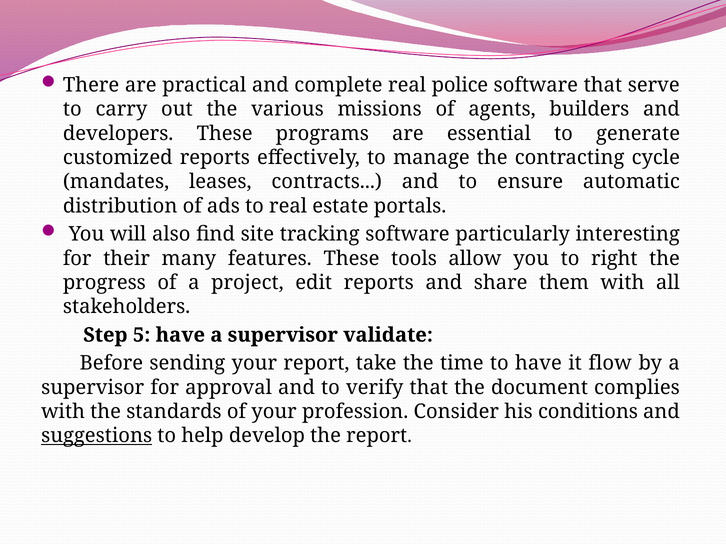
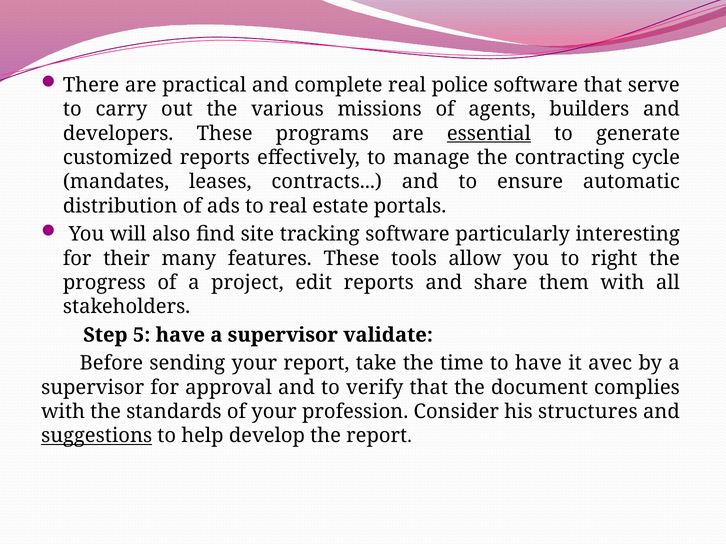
essential underline: none -> present (489, 134)
flow: flow -> avec (610, 364)
conditions: conditions -> structures (588, 412)
